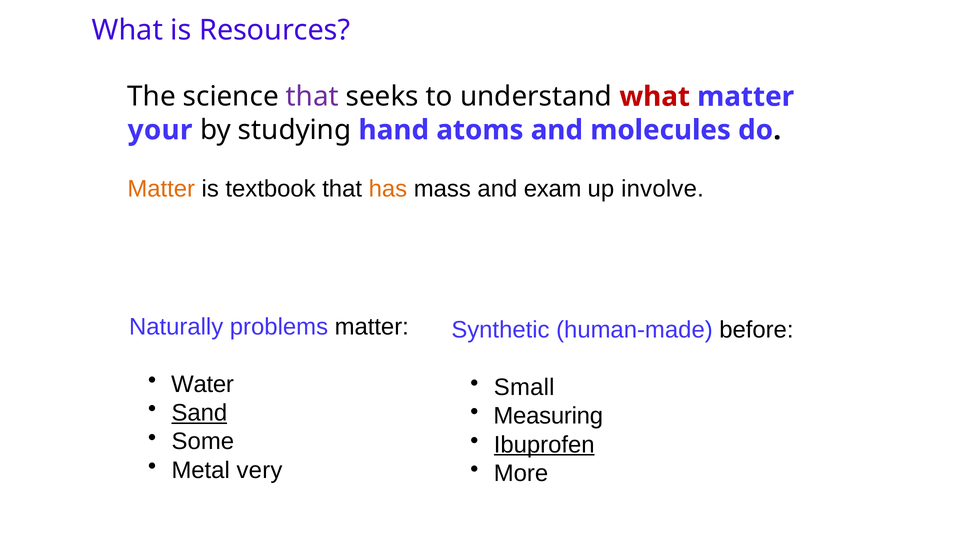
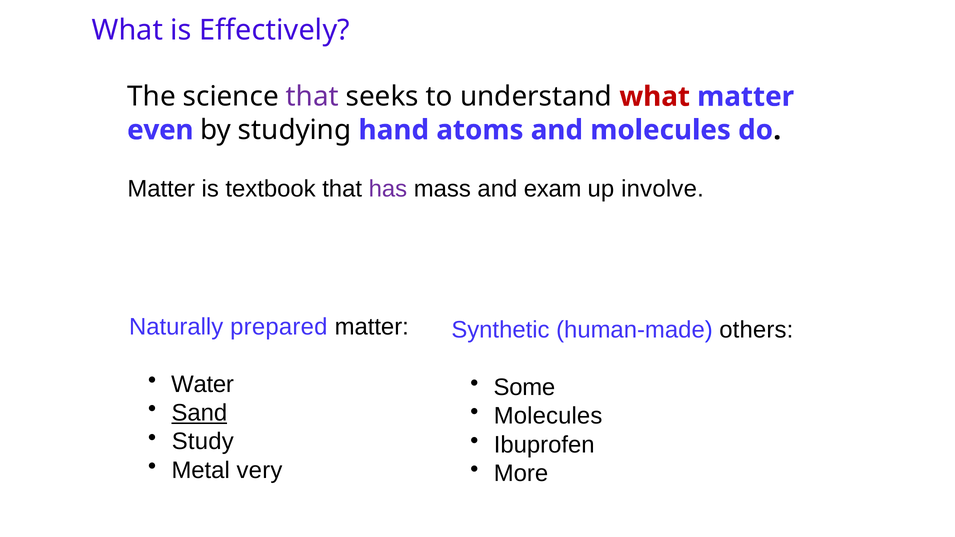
Resources: Resources -> Effectively (275, 30)
your: your -> even (160, 130)
Matter colour: orange -> black (161, 189)
has colour: orange -> purple (388, 189)
problems: problems -> prepared (279, 327)
before: before -> others (756, 330)
Small: Small -> Some (524, 387)
Measuring: Measuring -> Molecules (548, 416)
Some: Some -> Study (203, 442)
Ibuprofen underline: present -> none (544, 445)
